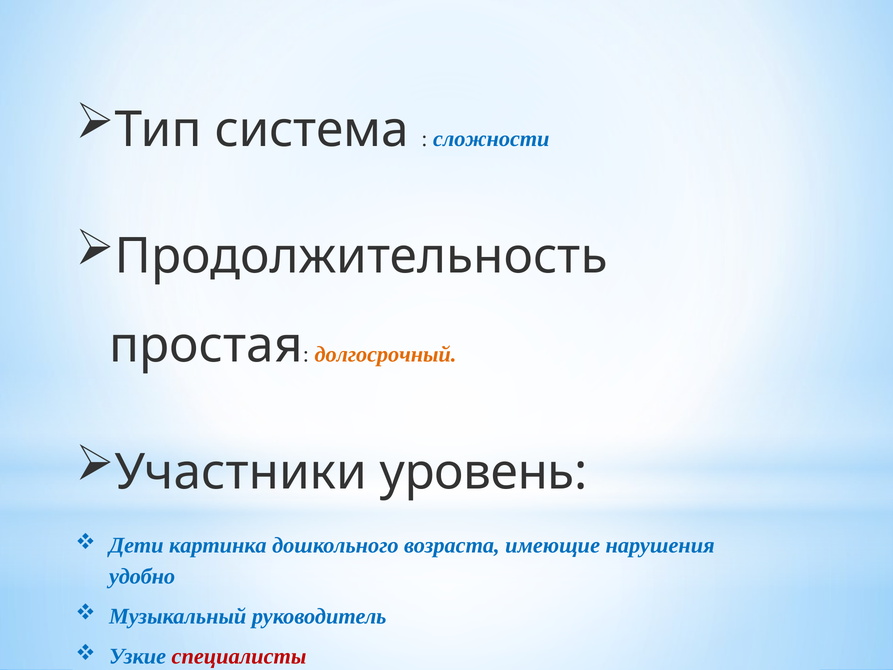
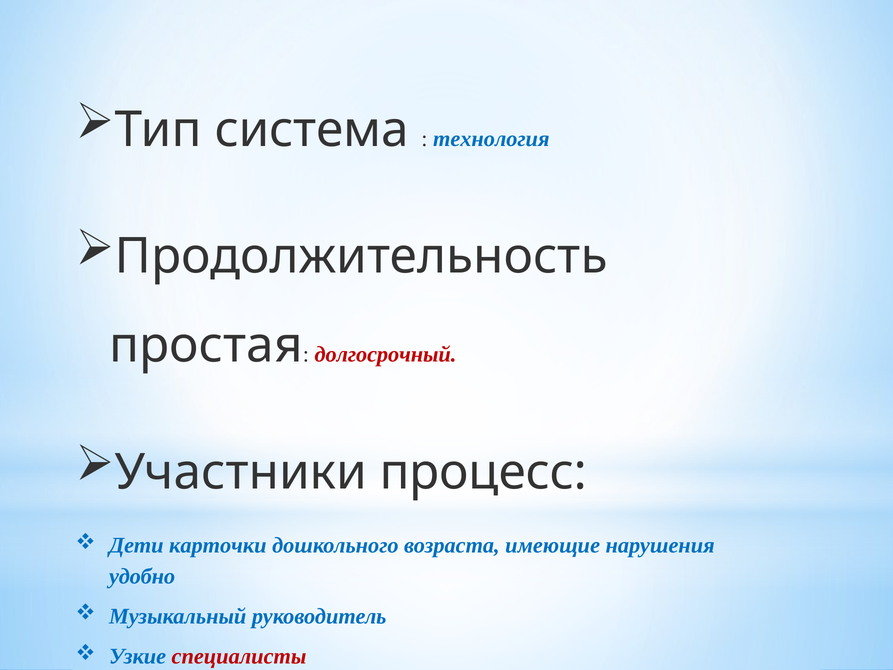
сложности: сложности -> технология (491, 139)
долгосрочный colour: orange -> red (385, 354)
уровень: уровень -> процесс (483, 472)
картинка: картинка -> карточки (218, 545)
